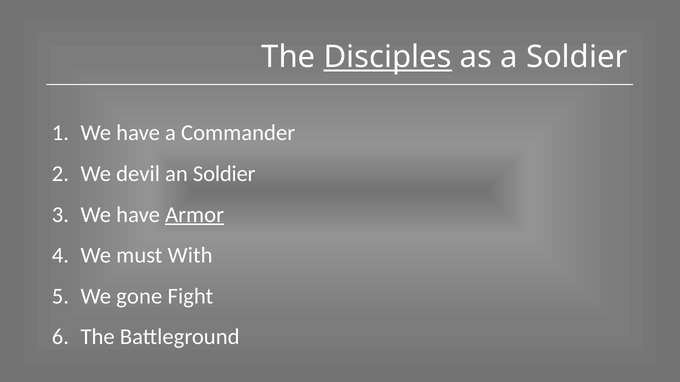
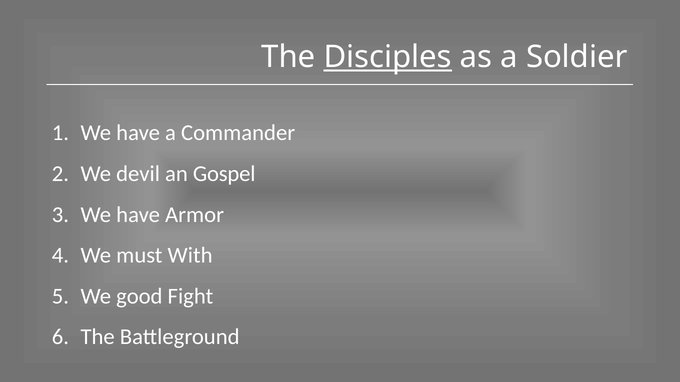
an Soldier: Soldier -> Gospel (224, 174)
Armor underline: present -> none (195, 215)
gone: gone -> good (139, 297)
